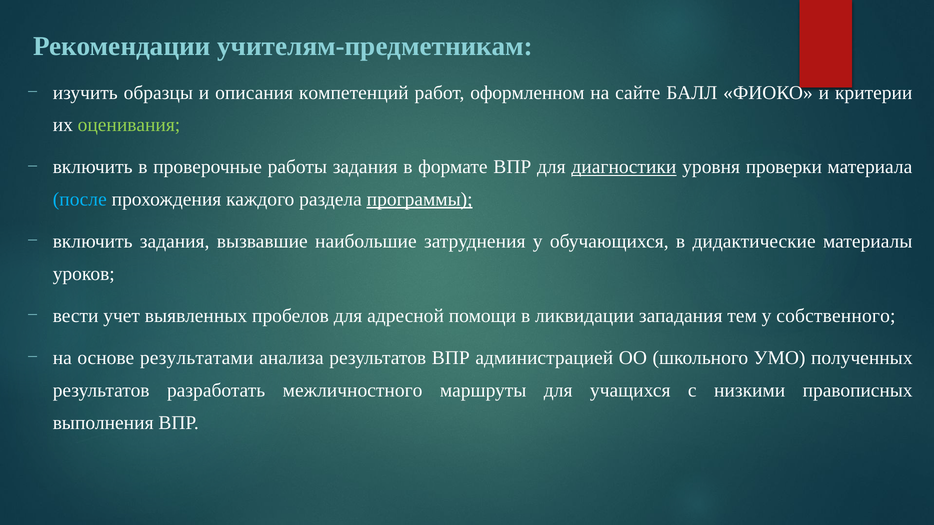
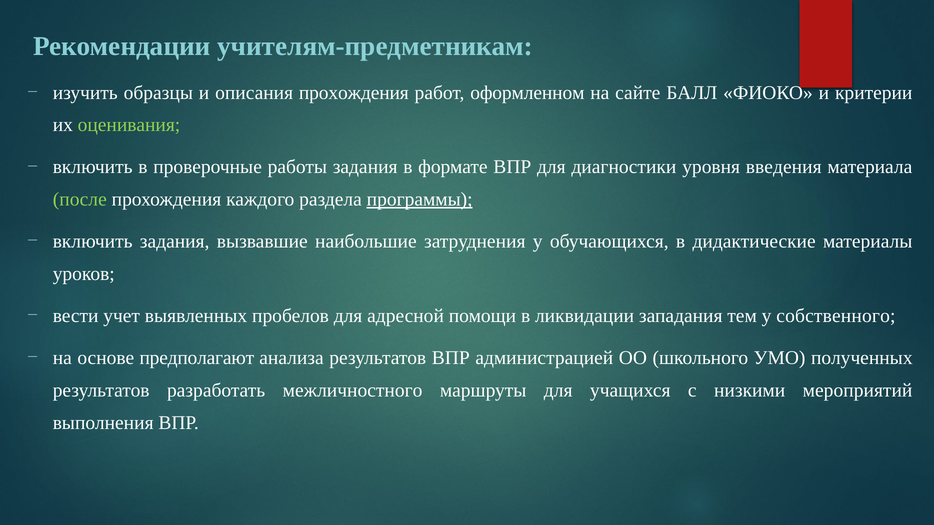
описания компетенций: компетенций -> прохождения (354, 93)
диагностики underline: present -> none (624, 167)
проверки: проверки -> введения (784, 167)
после colour: light blue -> light green (80, 200)
результатами: результатами -> предполагают (197, 358)
правописных: правописных -> мероприятий (858, 391)
